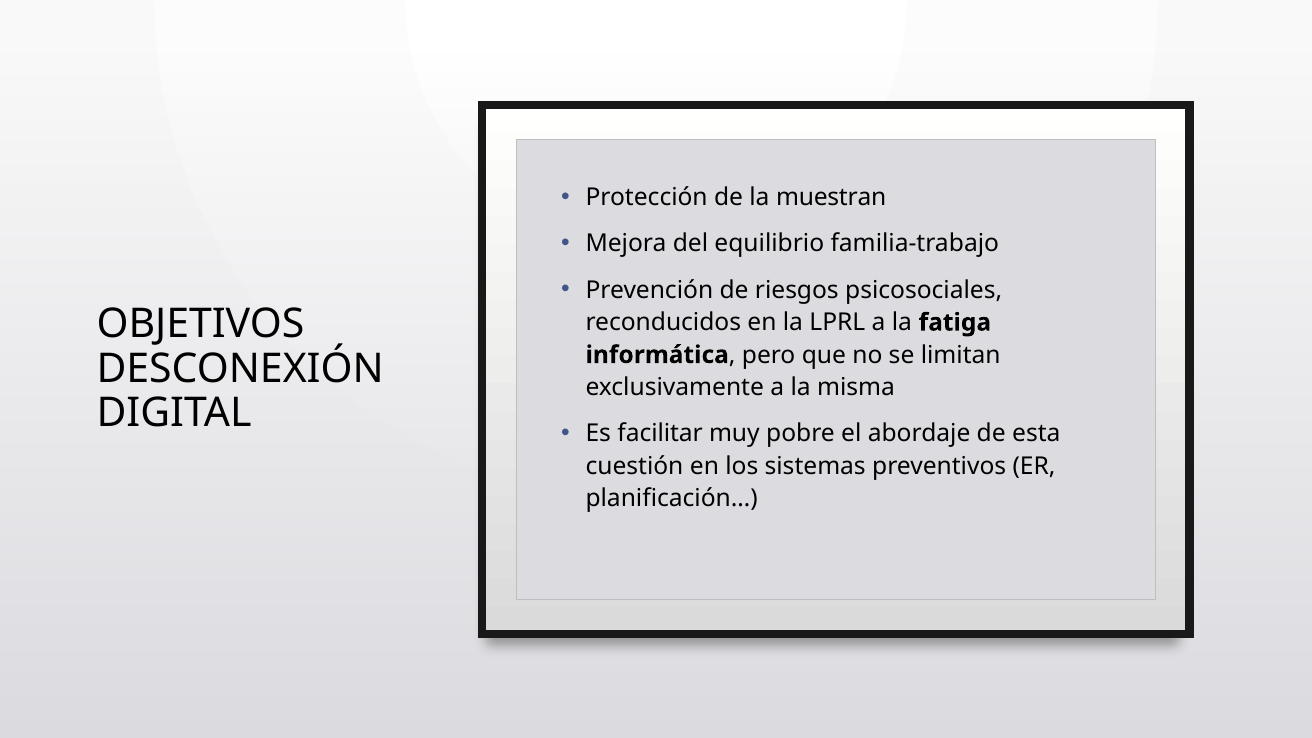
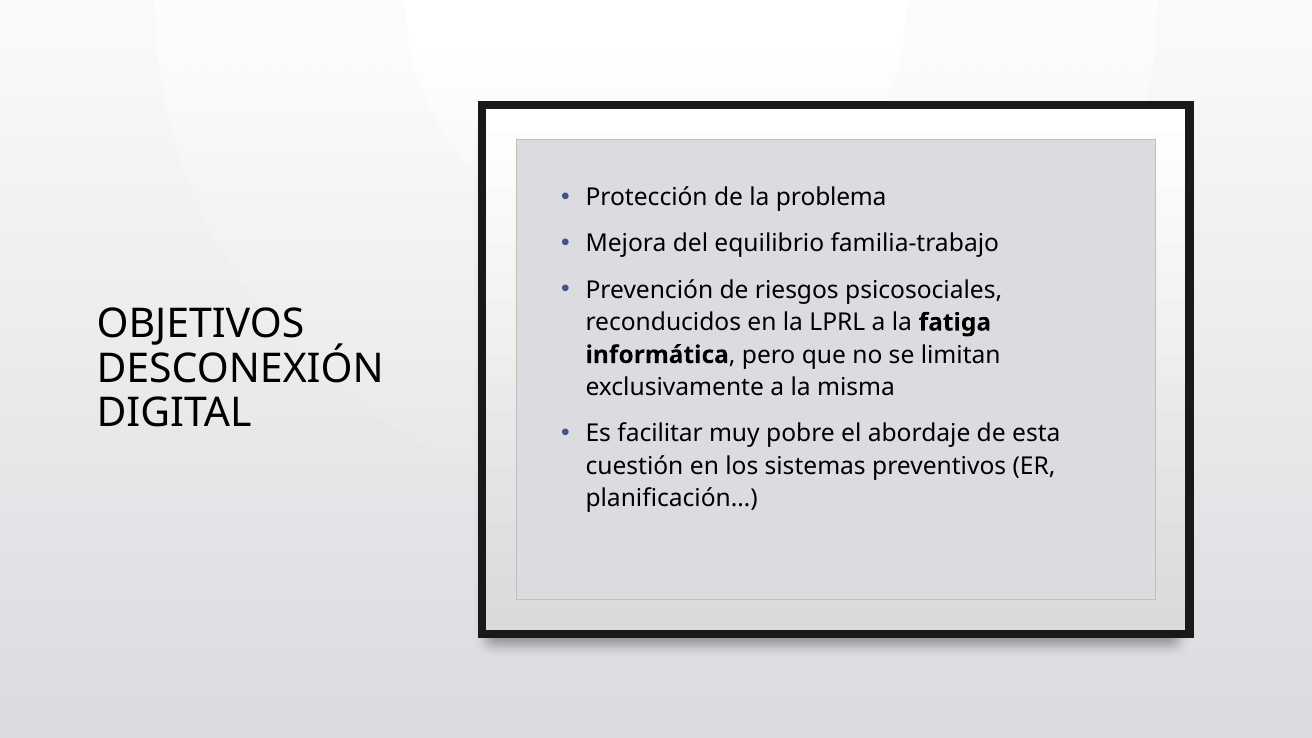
muestran: muestran -> problema (831, 198)
